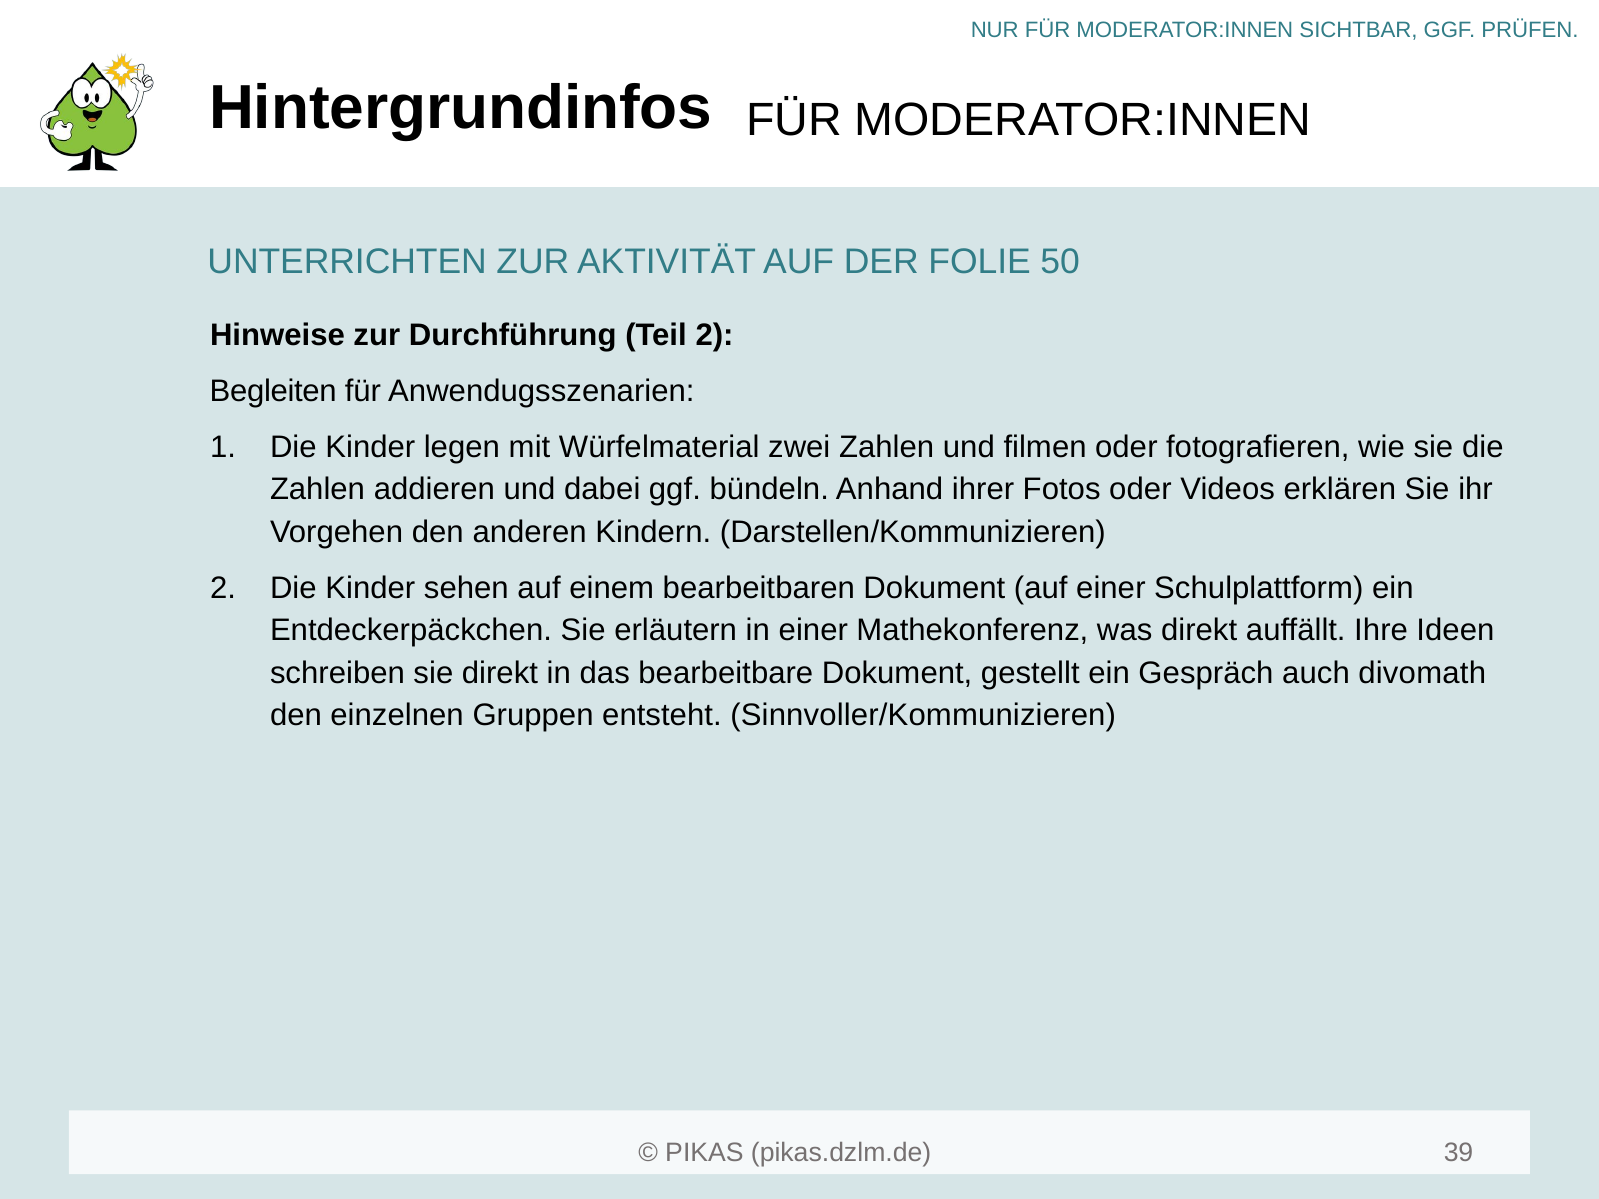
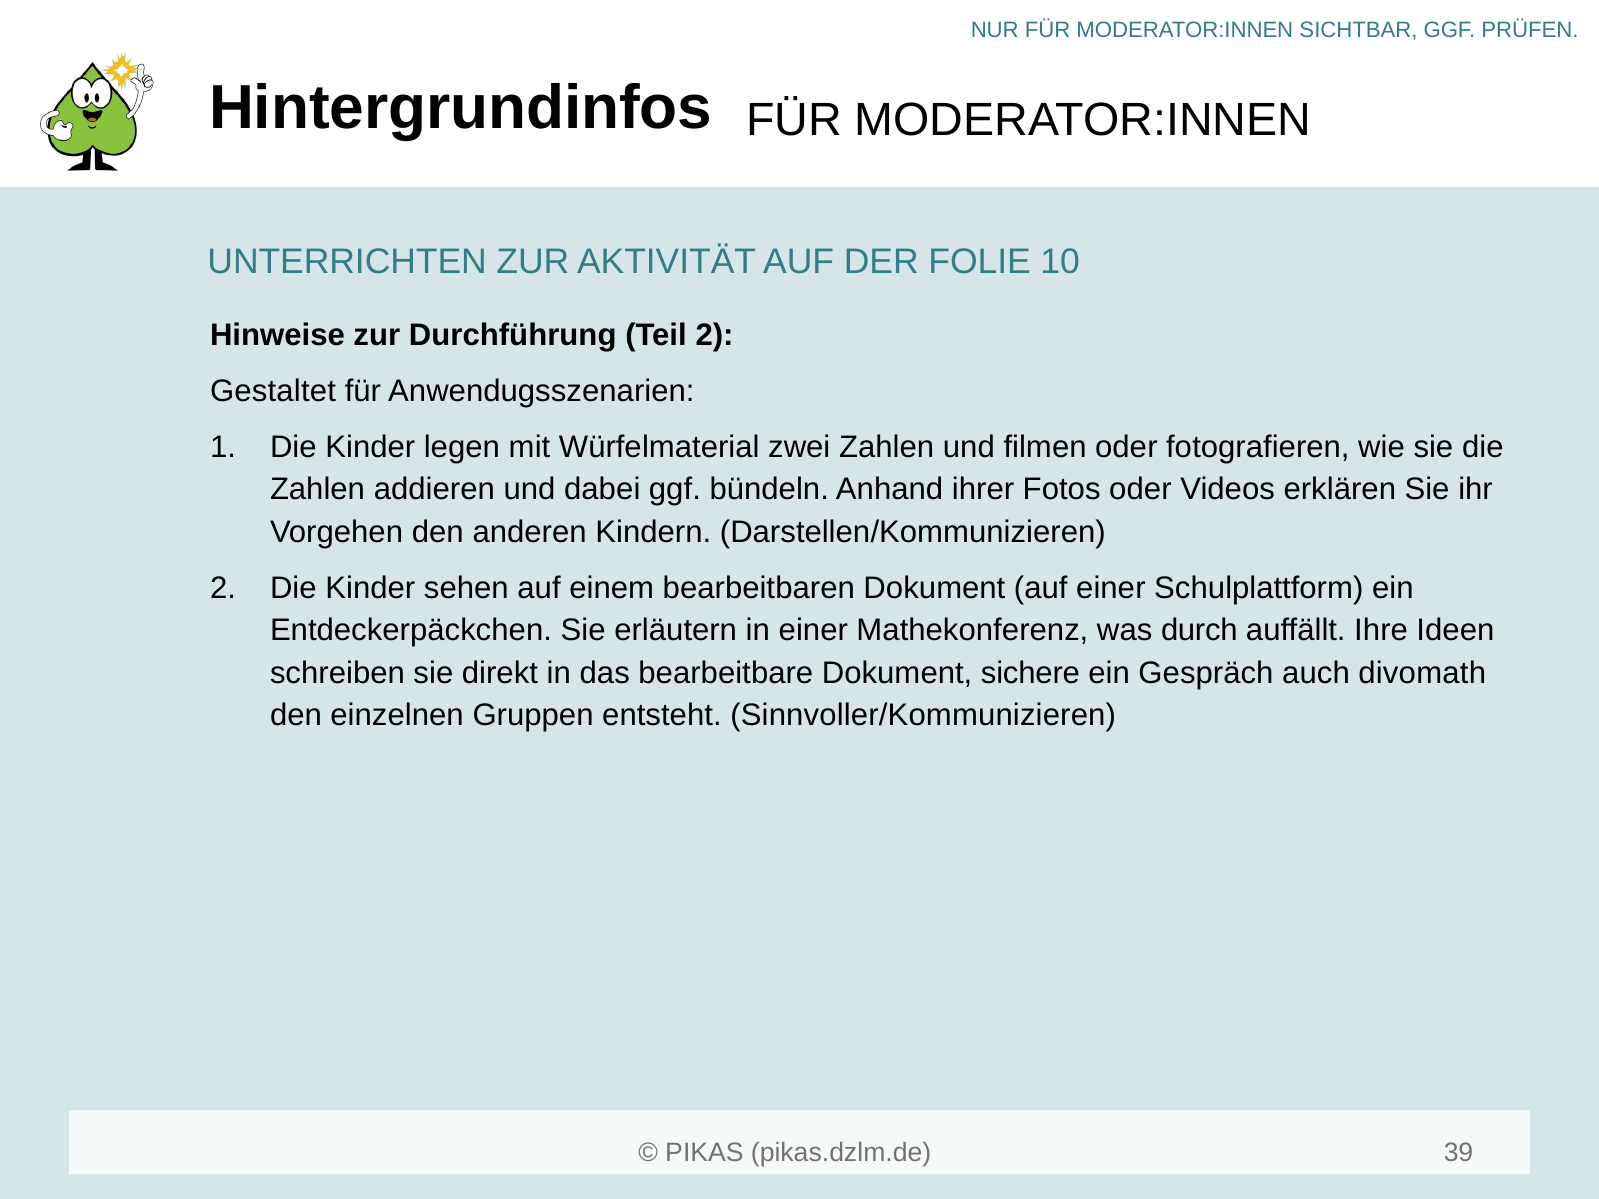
50: 50 -> 10 (1060, 262)
Begleiten: Begleiten -> Gestaltet (273, 391)
was direkt: direkt -> durch (1199, 630)
gestellt: gestellt -> sichere (1030, 673)
